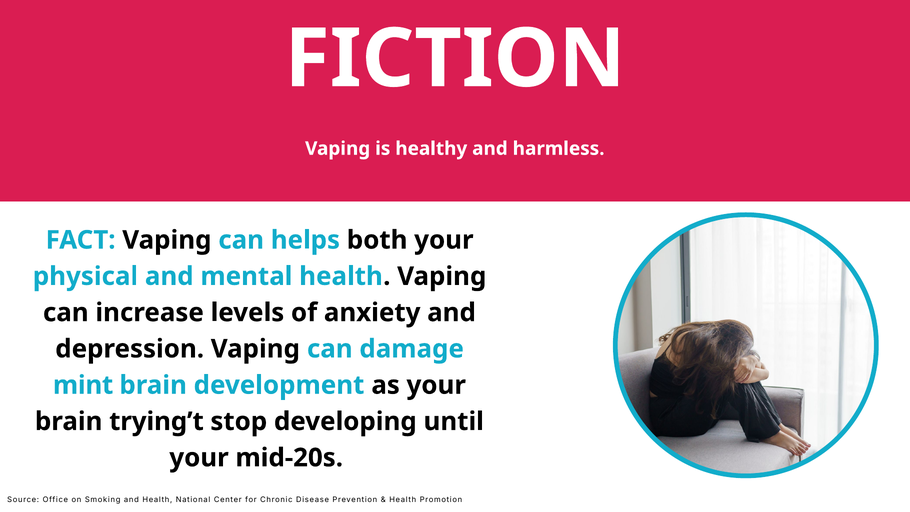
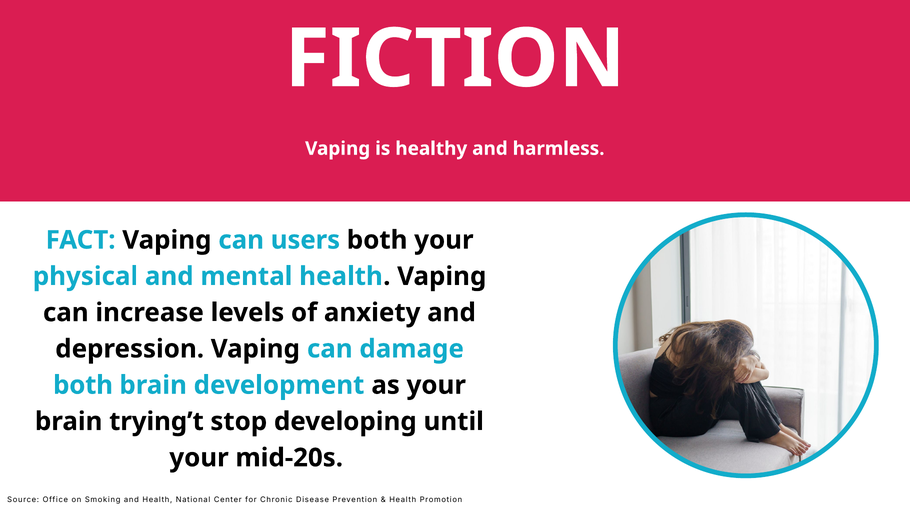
helps: helps -> users (305, 240)
mint: mint -> both (83, 385)
